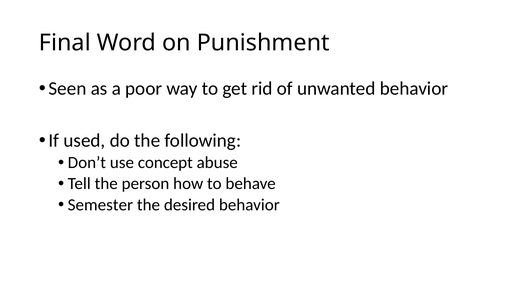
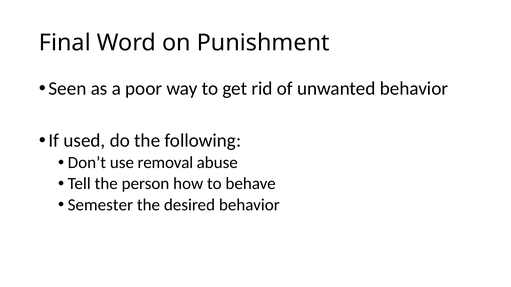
concept: concept -> removal (165, 163)
